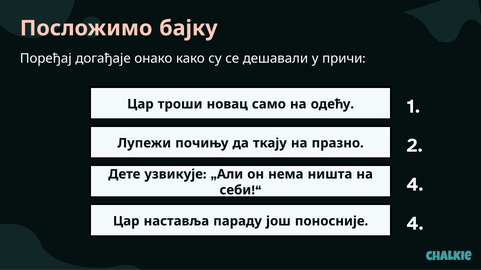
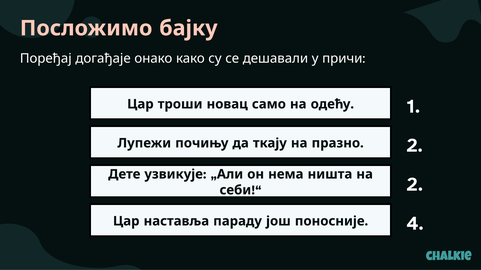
4: 4 -> 2 (415, 185)
